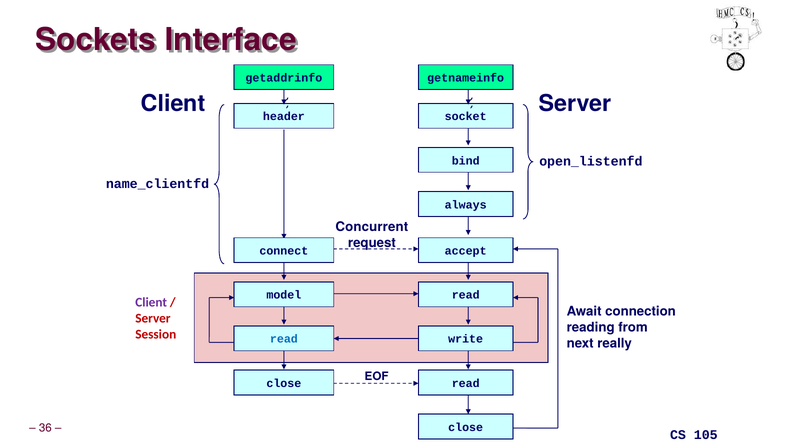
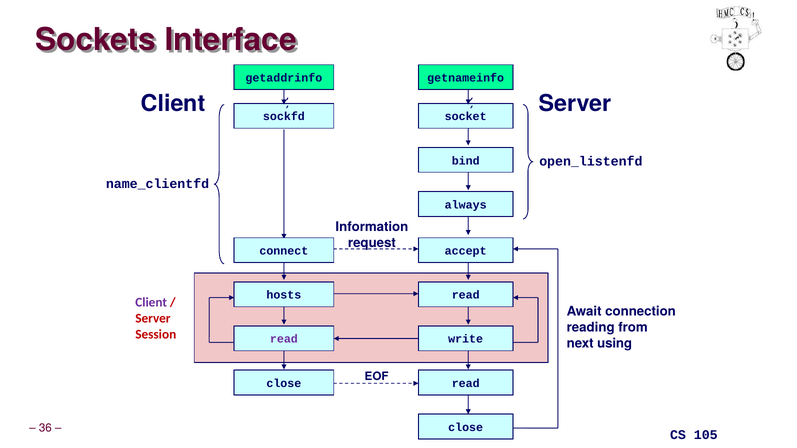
header: header -> sockfd (284, 117)
Concurrent: Concurrent -> Information (372, 227)
model: model -> hosts (284, 295)
read colour: blue -> purple (284, 339)
really: really -> using (615, 343)
